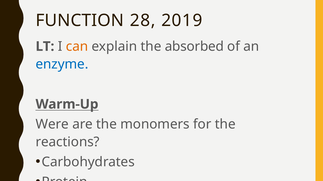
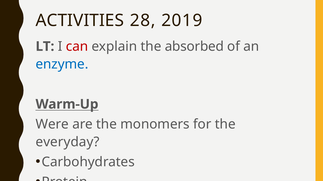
FUNCTION: FUNCTION -> ACTIVITIES (80, 20)
can colour: orange -> red (77, 47)
reactions: reactions -> everyday (68, 142)
